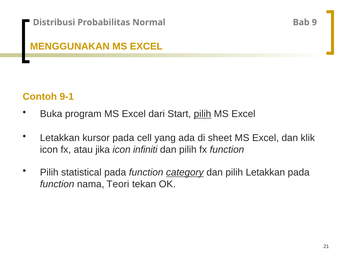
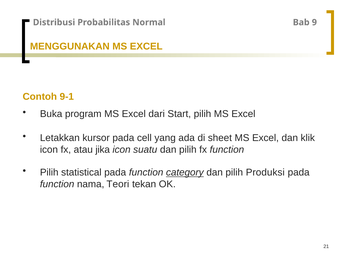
pilih underline: present -> none (202, 114)
infiniti: infiniti -> suatu (145, 150)
pilih Letakkan: Letakkan -> Produksi (265, 172)
